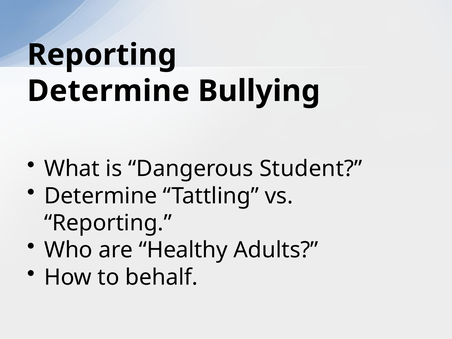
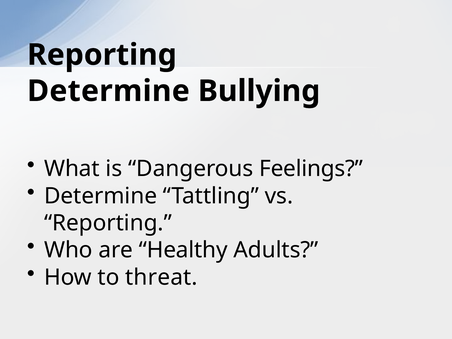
Student: Student -> Feelings (311, 169)
behalf: behalf -> threat (161, 277)
